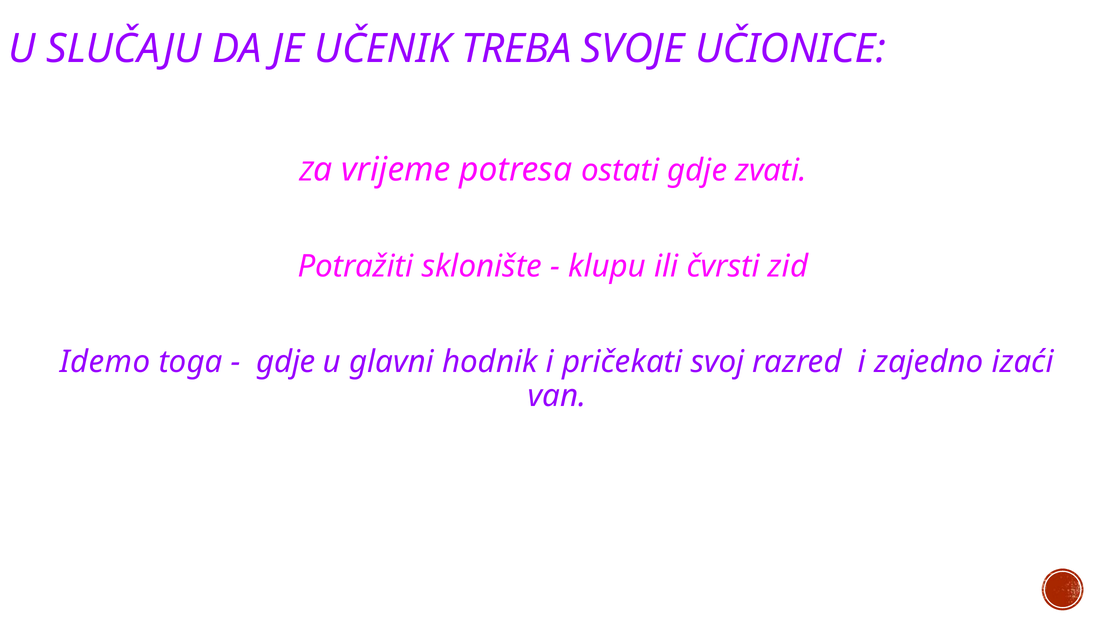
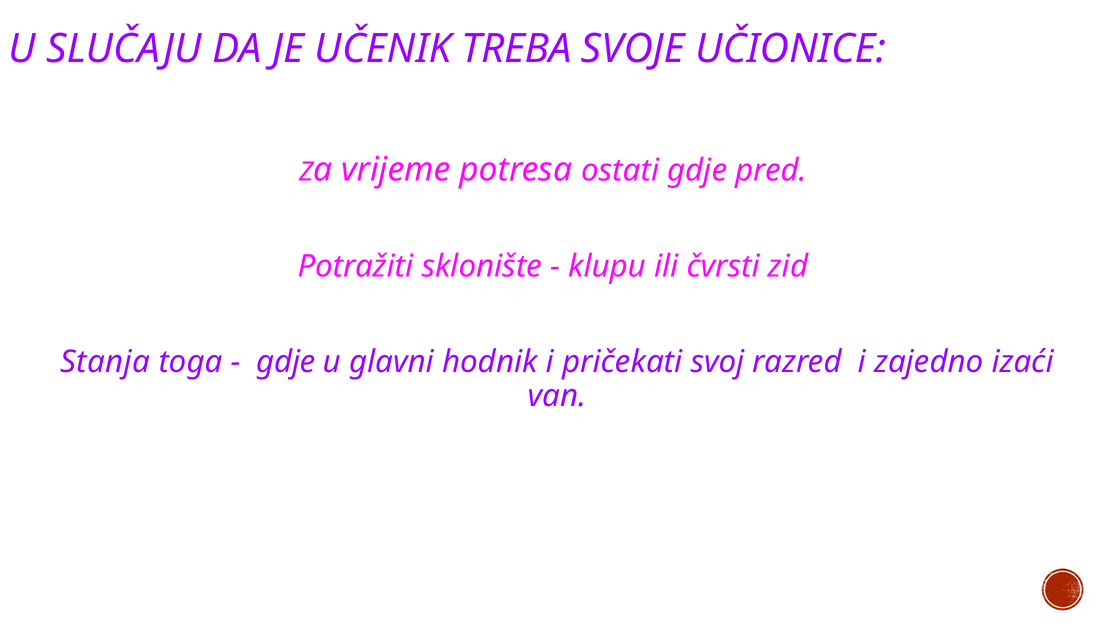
zvati: zvati -> pred (771, 171)
Idemo: Idemo -> Stanja (105, 362)
